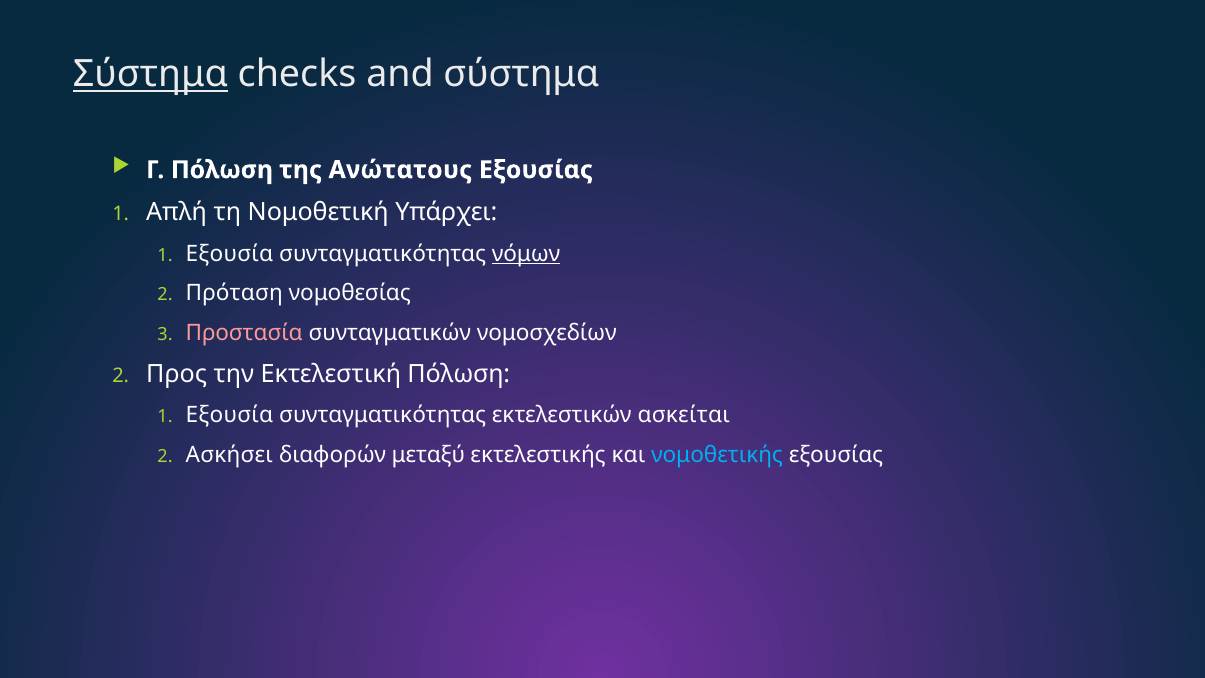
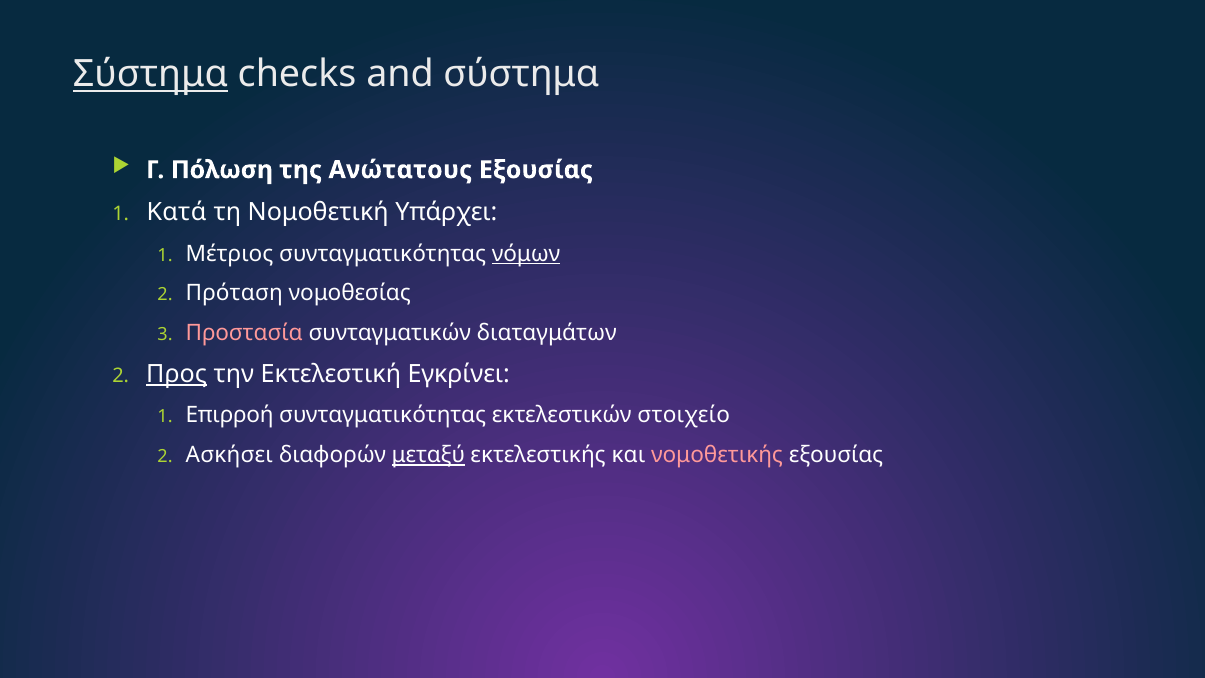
Απλή: Απλή -> Κατά (176, 213)
Εξουσία: Εξουσία -> Μέτριος (230, 254)
νομοσχεδίων: νομοσχεδίων -> διαταγμάτων (547, 333)
Προς underline: none -> present (177, 374)
Εκτελεστική Πόλωση: Πόλωση -> Εγκρίνει (459, 374)
Εξουσία: Εξουσία -> Επιρροή (230, 415)
ασκείται: ασκείται -> στοιχείο (684, 415)
μεταξύ underline: none -> present (428, 455)
νομοθετικής colour: light blue -> pink (717, 455)
